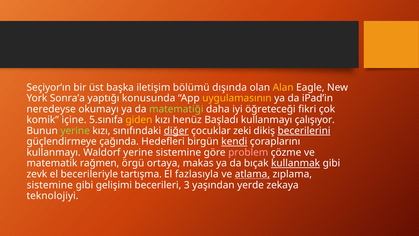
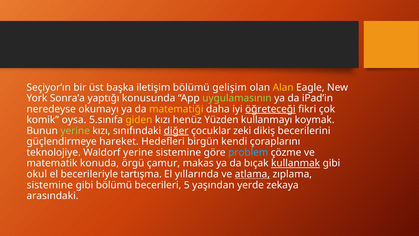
dışında: dışında -> gelişim (230, 87)
uygulamasının colour: yellow -> light green (237, 98)
matematiği colour: light green -> yellow (176, 109)
öğreteceği underline: none -> present (270, 109)
içine: içine -> oysa (74, 120)
Başladı: Başladı -> Yüzden (221, 120)
çalışıyor: çalışıyor -> koymak (315, 120)
becerilerini underline: present -> none (304, 131)
çağında: çağında -> hareket (119, 141)
kendi underline: present -> none (234, 141)
kullanmayı: kullanmayı -> teknolojiye (54, 152)
problem colour: pink -> light blue (248, 152)
rağmen: rağmen -> konuda (100, 163)
ortaya: ortaya -> çamur (163, 163)
zevk: zevk -> okul (37, 174)
fazlasıyla: fazlasıyla -> yıllarında (197, 174)
gibi gelişimi: gelişimi -> bölümü (114, 185)
3: 3 -> 5 (187, 185)
teknolojiyi: teknolojiyi -> arasındaki (53, 196)
